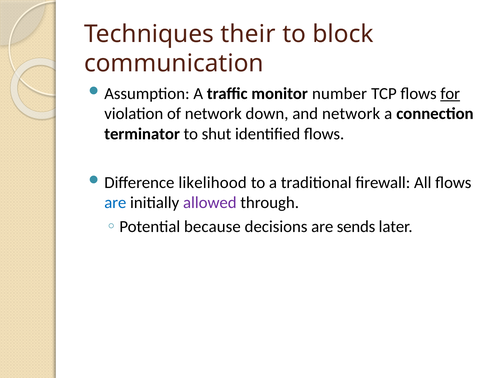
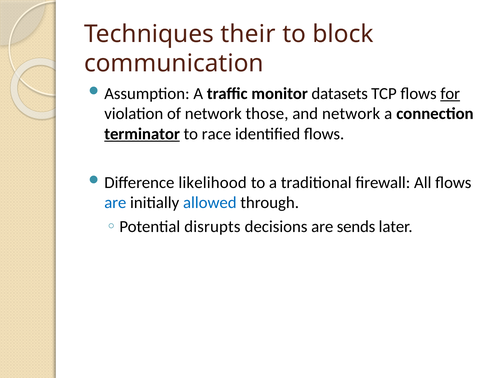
number: number -> datasets (340, 94)
down: down -> those (267, 114)
terminator underline: none -> present (142, 134)
shut: shut -> race (216, 134)
allowed colour: purple -> blue (210, 203)
because: because -> disrupts (212, 227)
